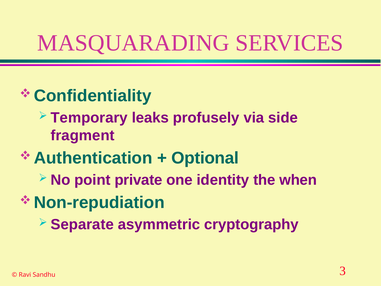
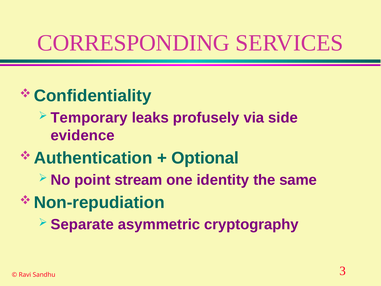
MASQUARADING: MASQUARADING -> CORRESPONDING (134, 43)
fragment: fragment -> evidence (83, 135)
private: private -> stream (138, 180)
when: when -> same (298, 180)
